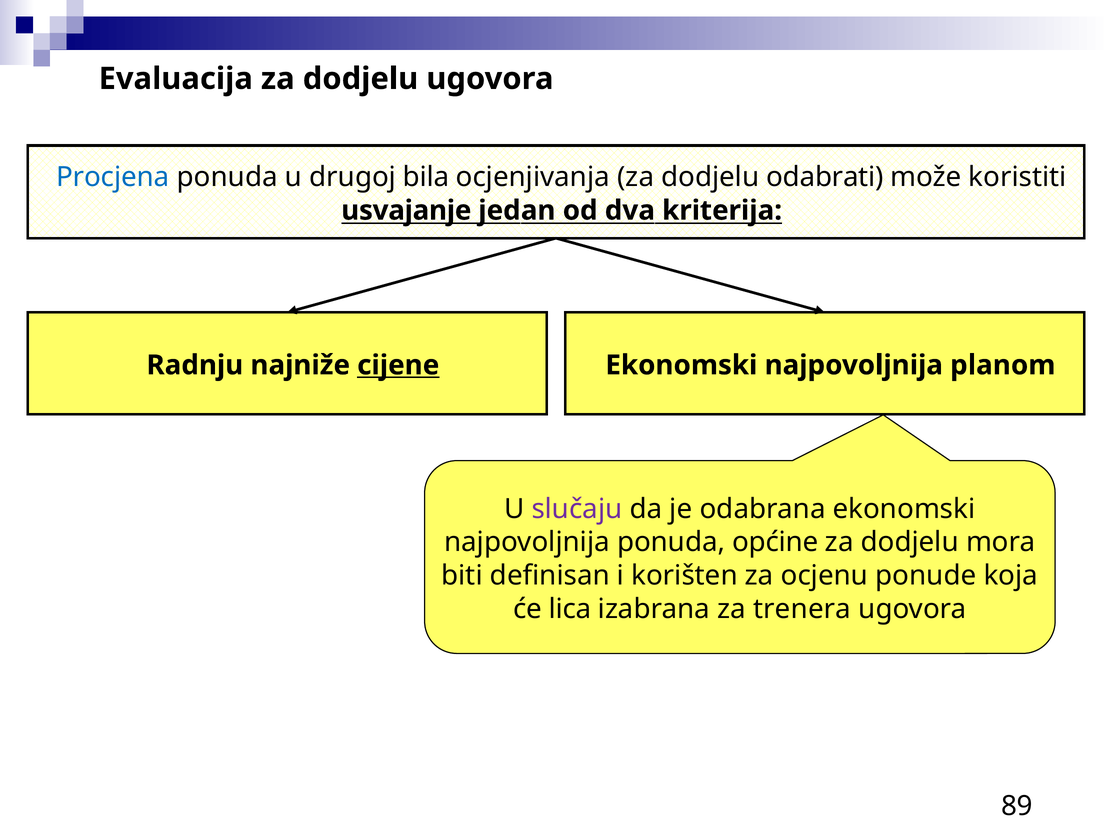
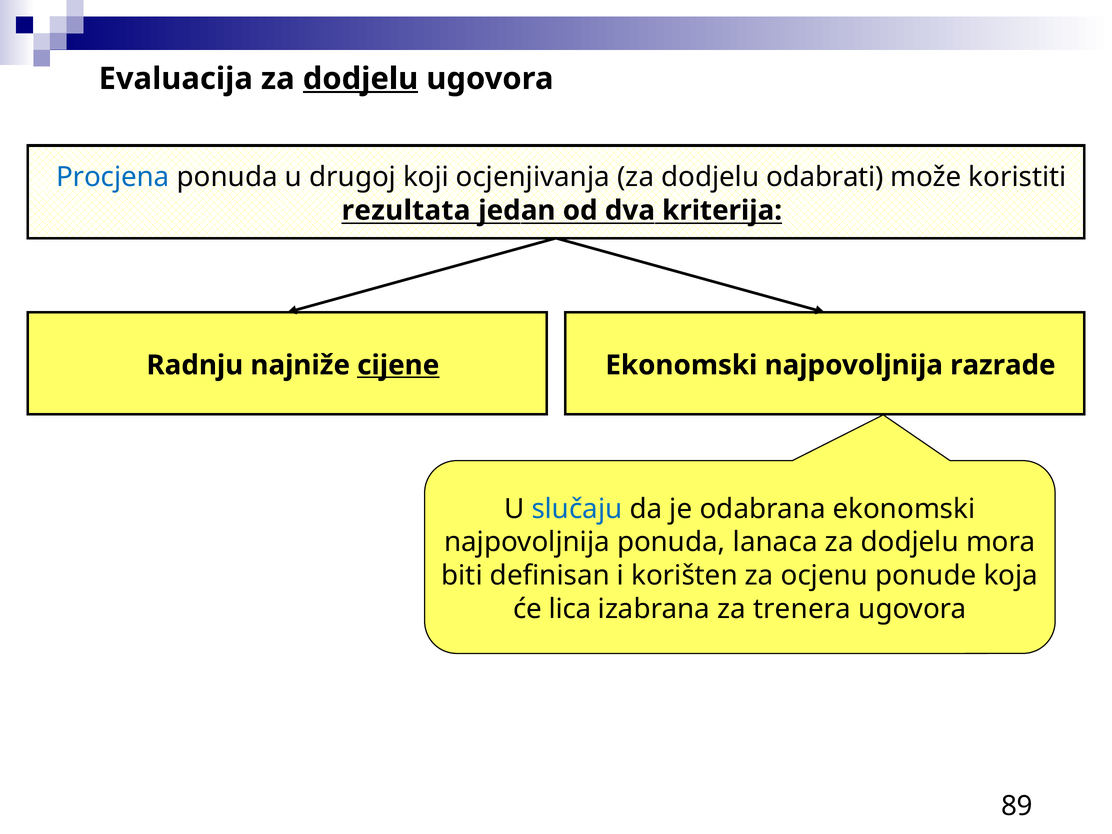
dodjelu underline: none -> present (360, 79)
bila: bila -> koji (426, 177)
usvajanje: usvajanje -> rezultata (406, 210)
planom: planom -> razrade (1003, 365)
slučaju colour: purple -> blue (577, 509)
općine: općine -> lanaca (775, 542)
